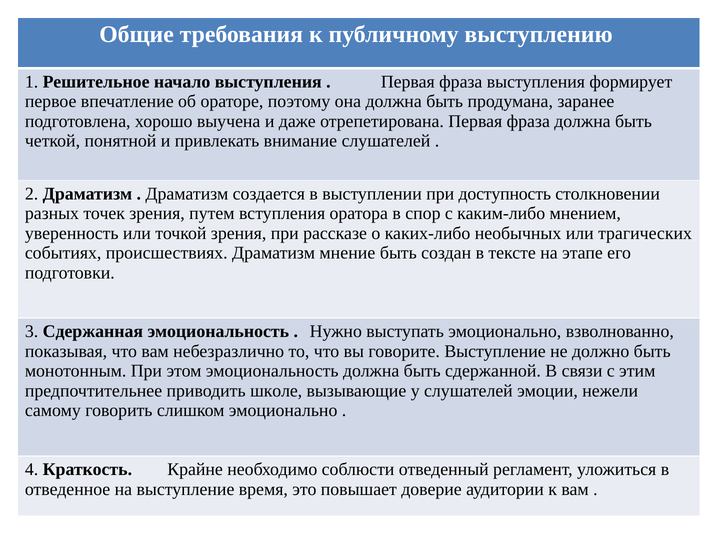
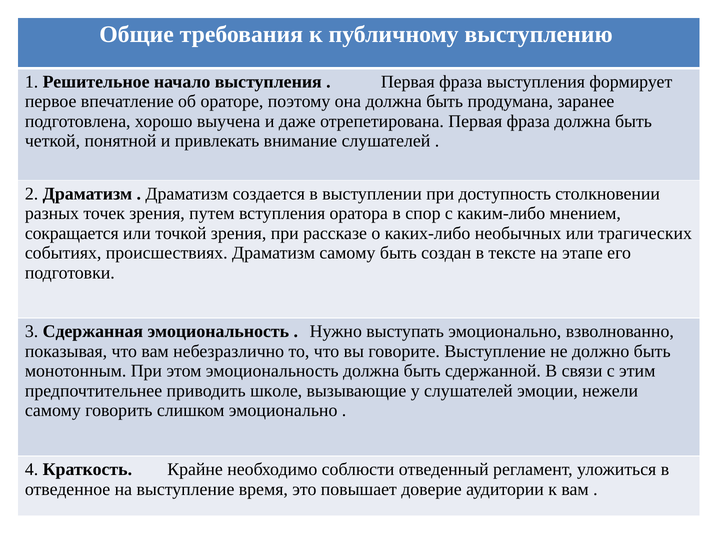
уверенность: уверенность -> сокращается (72, 233)
Драматизм мнение: мнение -> самому (347, 253)
